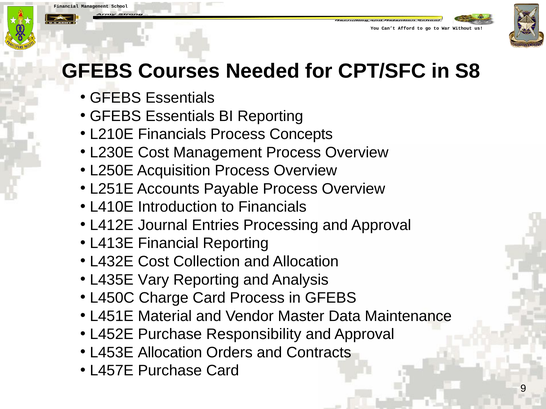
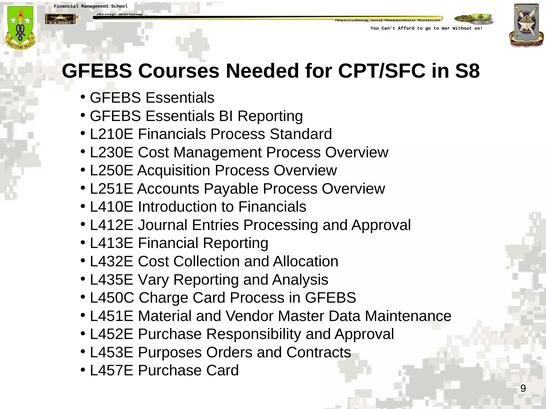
Concepts: Concepts -> Standard (301, 134)
L453E Allocation: Allocation -> Purposes (170, 353)
